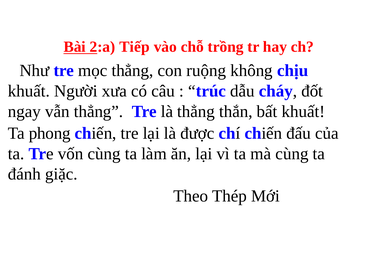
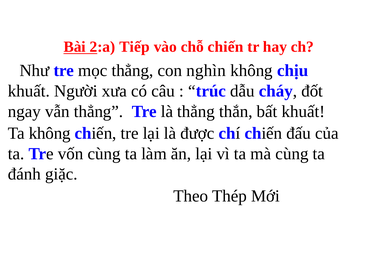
chỗ trồng: trồng -> chiến (226, 47)
ruộng: ruộng -> nghìn (206, 71)
Ta phong: phong -> không (50, 133)
